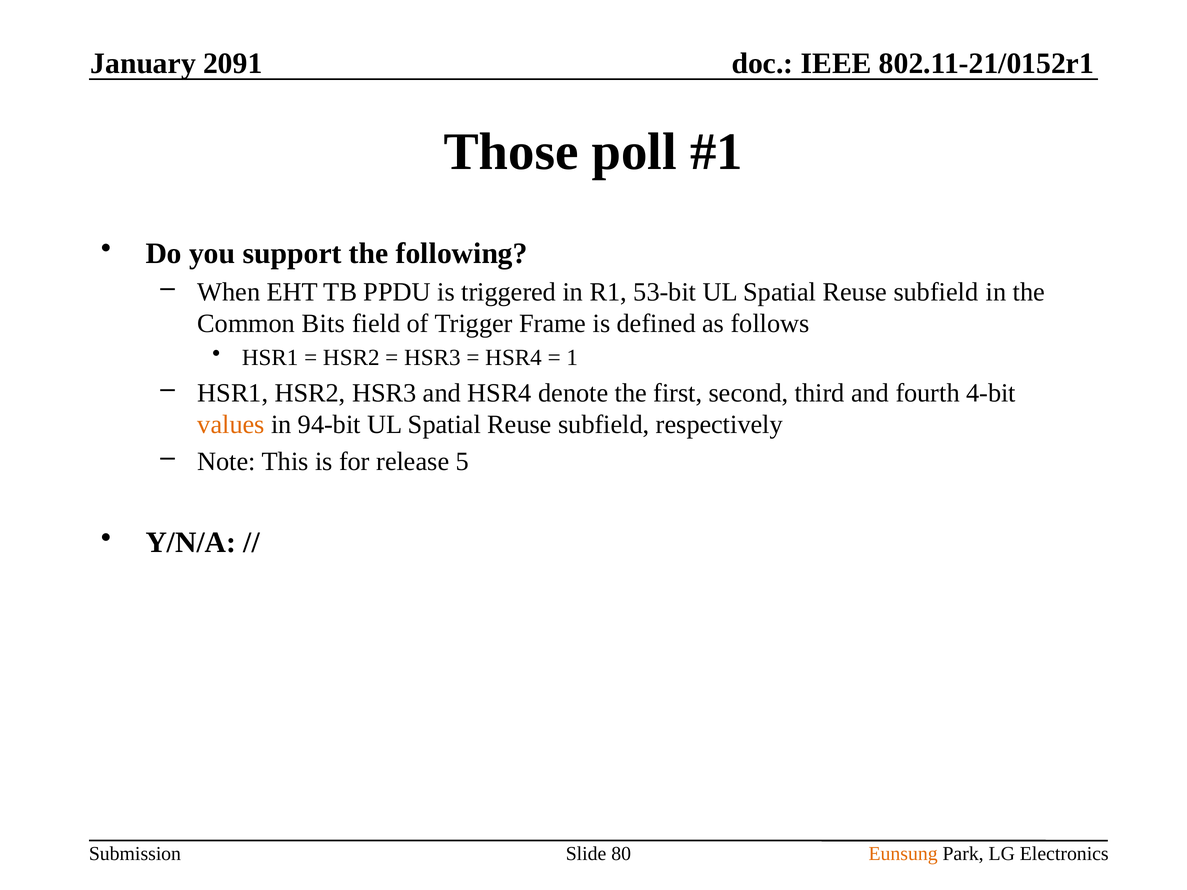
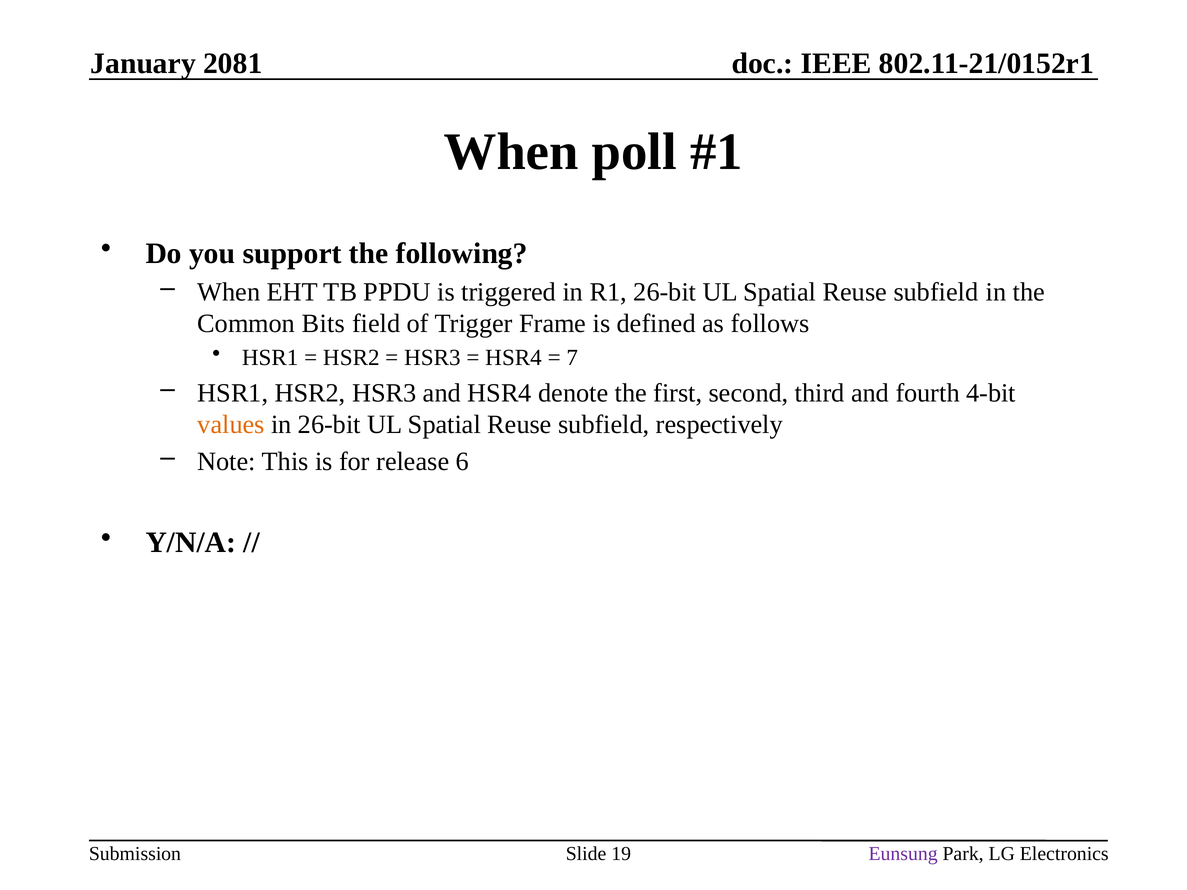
2091: 2091 -> 2081 (233, 63)
Those: Those -> When (511, 152)
R1 53-bit: 53-bit -> 26-bit (665, 292)
1: 1 -> 7 (572, 358)
in 94-bit: 94-bit -> 26-bit (329, 425)
5: 5 -> 6 (462, 461)
80: 80 -> 19 (621, 854)
Eunsung colour: orange -> purple (903, 854)
